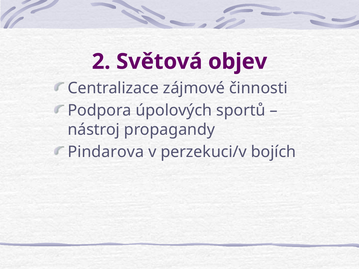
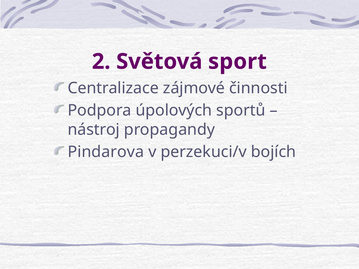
objev: objev -> sport (237, 62)
